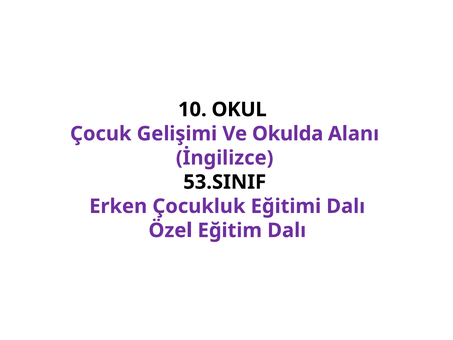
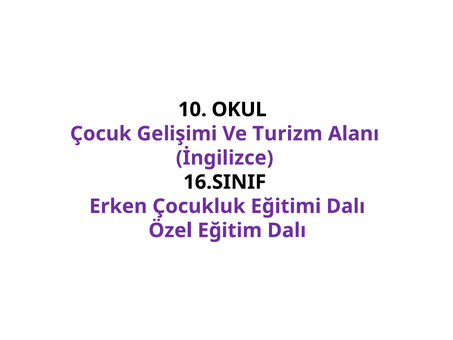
Okulda: Okulda -> Turizm (287, 134)
53.SINIF: 53.SINIF -> 16.SINIF (225, 182)
